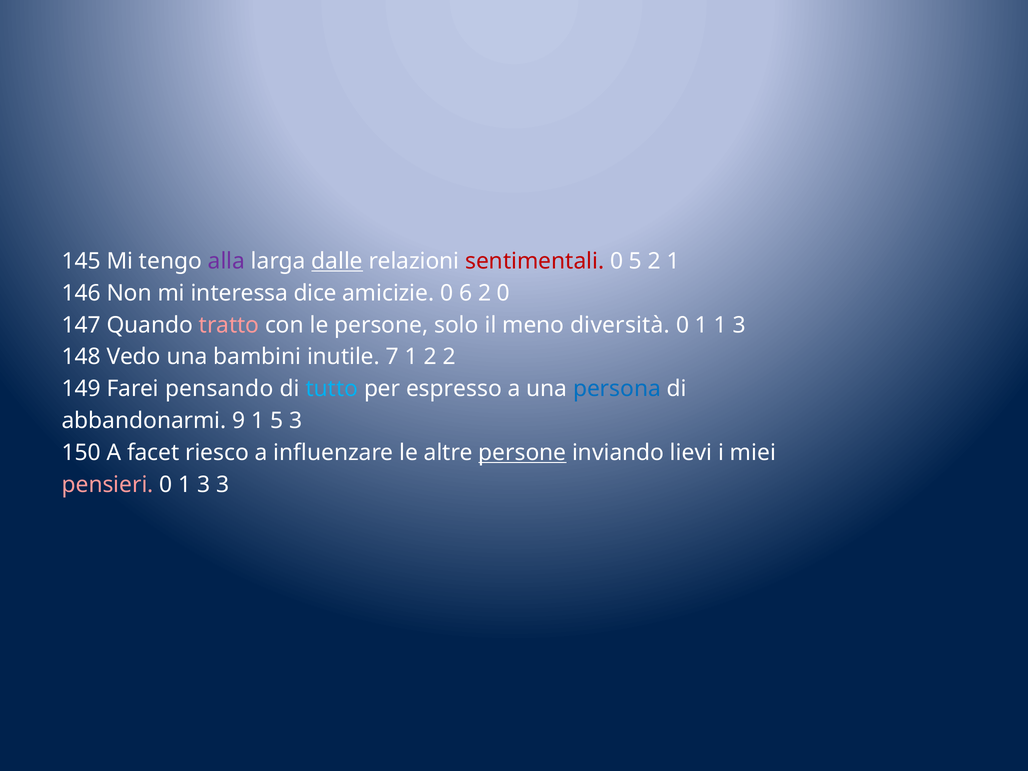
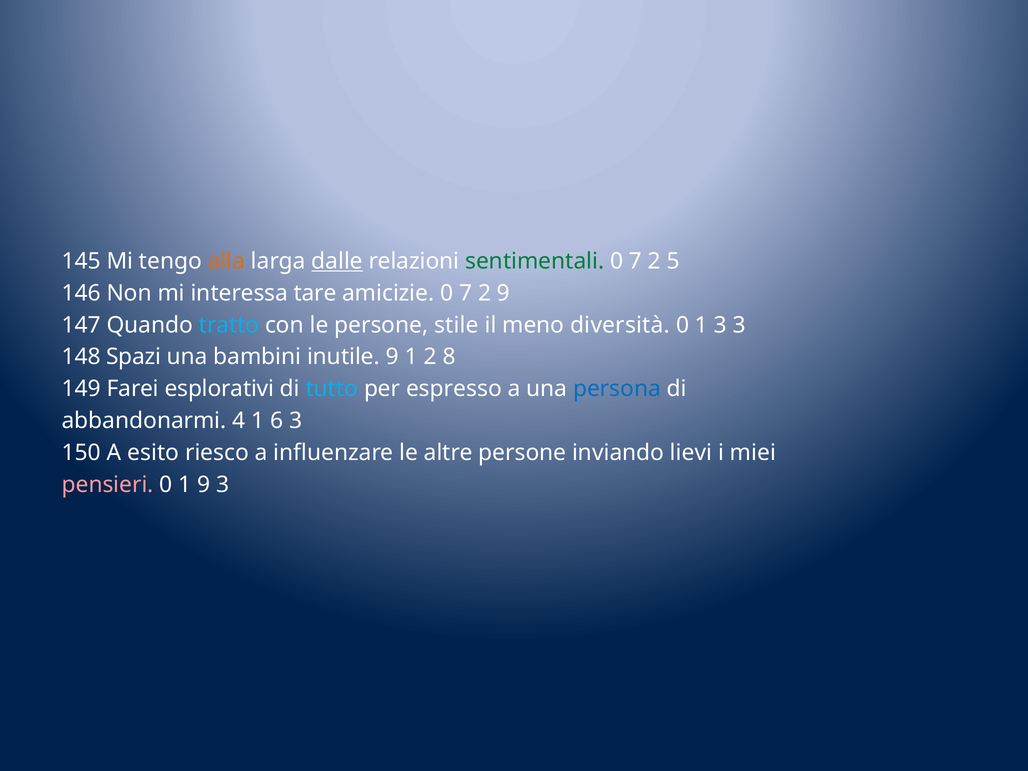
alla colour: purple -> orange (226, 261)
sentimentali colour: red -> green (535, 261)
5: 5 -> 7 (635, 261)
2 1: 1 -> 5 (673, 261)
dice: dice -> tare (315, 293)
amicizie 0 6: 6 -> 7 (466, 293)
2 0: 0 -> 9 (504, 293)
tratto colour: pink -> light blue (229, 325)
solo: solo -> stile (456, 325)
1 1: 1 -> 3 (720, 325)
Vedo: Vedo -> Spazi (134, 357)
inutile 7: 7 -> 9 (392, 357)
2 2: 2 -> 8 (449, 357)
pensando: pensando -> esplorativi (219, 389)
9: 9 -> 4 (239, 421)
1 5: 5 -> 6 (277, 421)
facet: facet -> esito (153, 453)
persone underline: present -> none (522, 453)
0 1 3: 3 -> 9 (204, 485)
